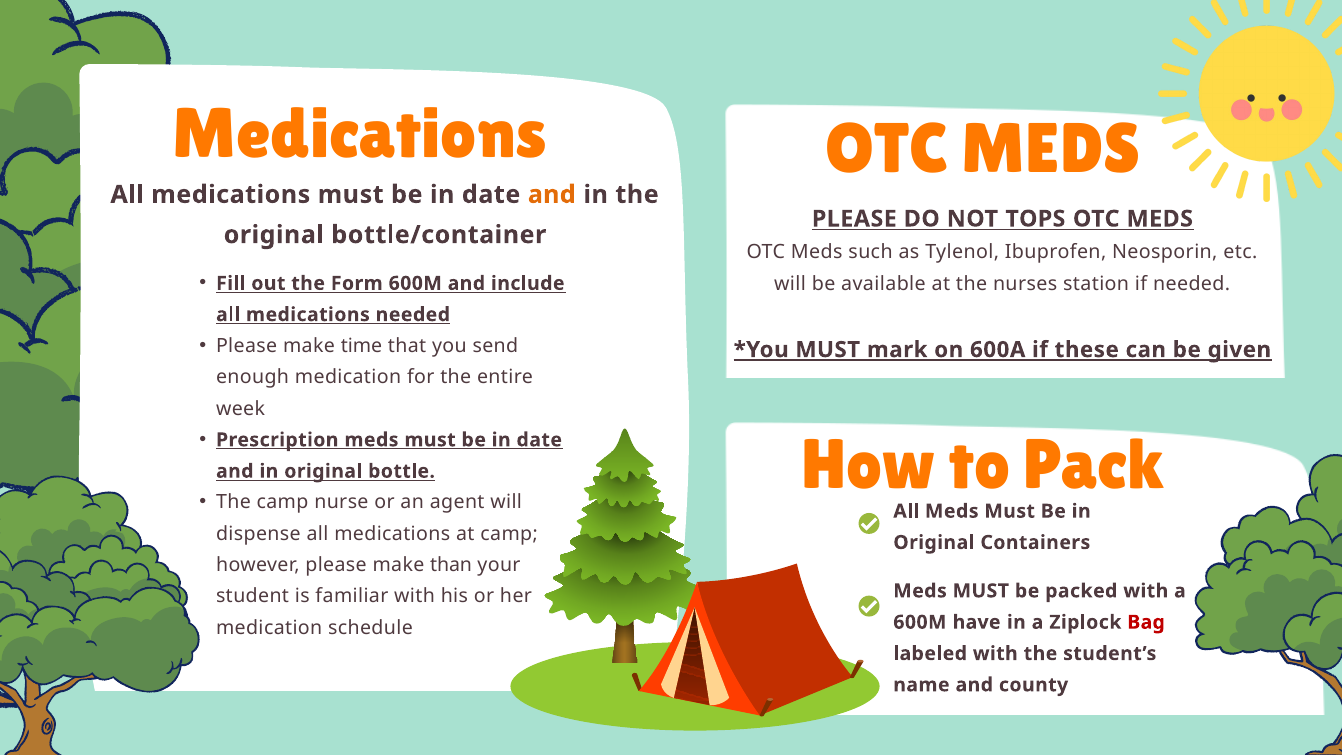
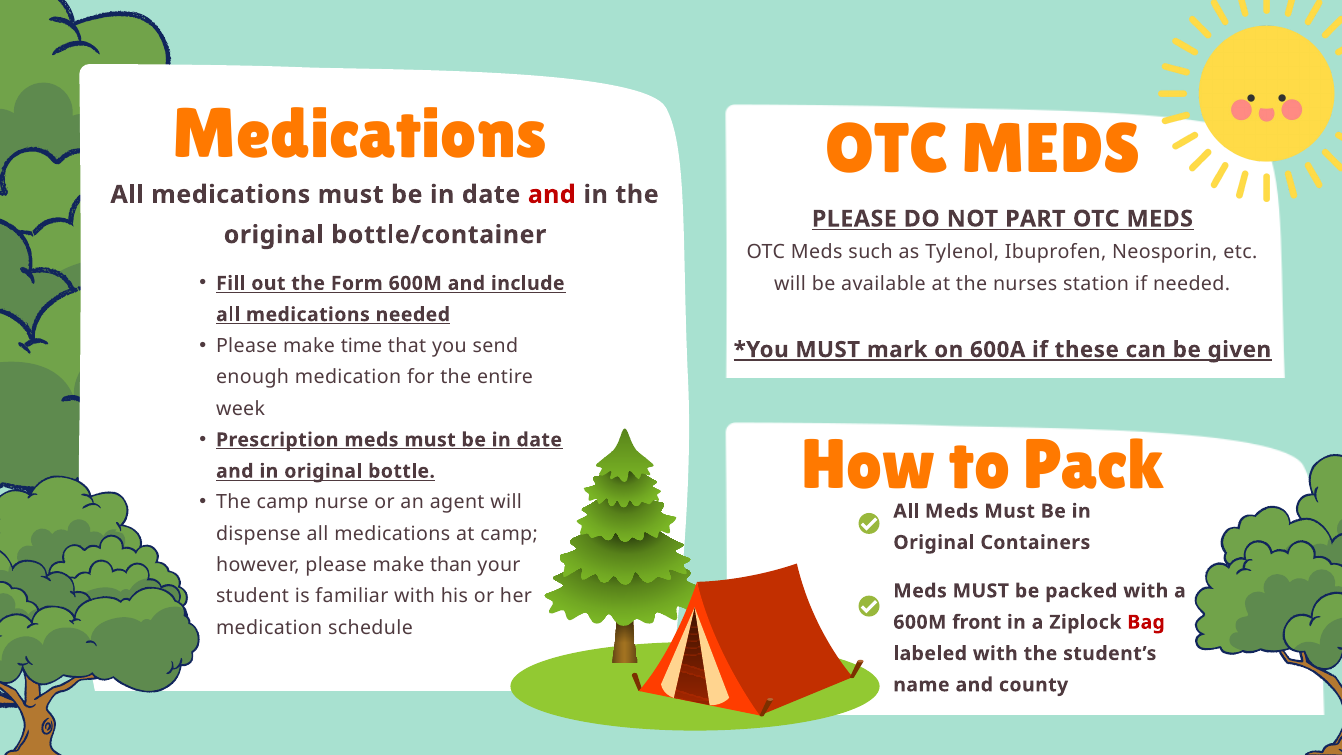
and colour: orange -> red (552, 195)
TOPS: TOPS -> PART (1035, 219)
have: have -> front (977, 622)
